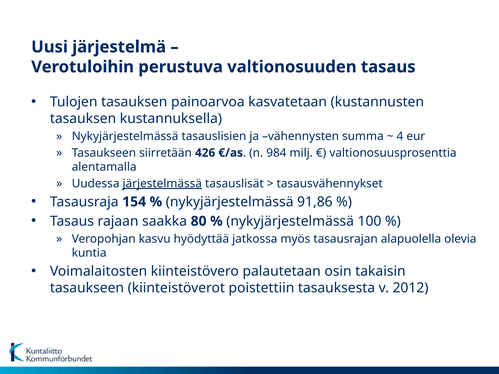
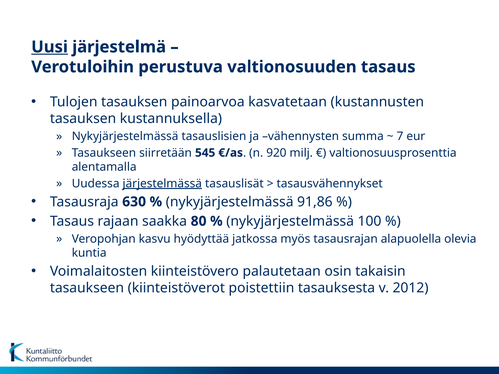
Uusi underline: none -> present (50, 47)
4: 4 -> 7 (400, 136)
426: 426 -> 545 (205, 153)
984: 984 -> 920 (276, 153)
154: 154 -> 630 (134, 202)
